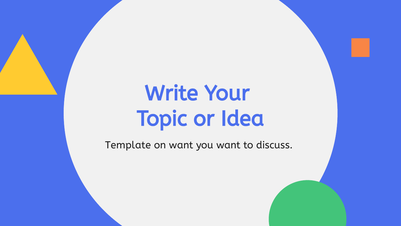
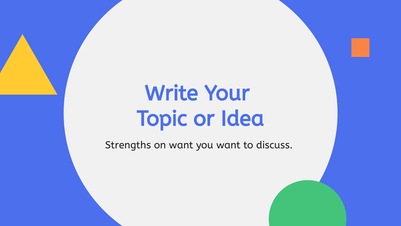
Template: Template -> Strengths (128, 145)
